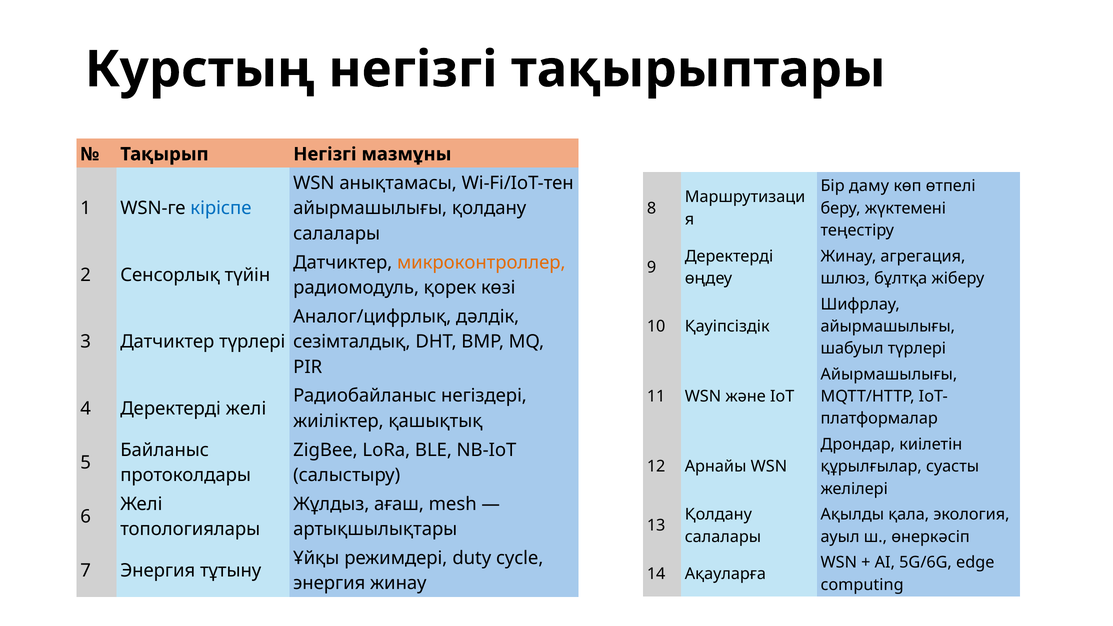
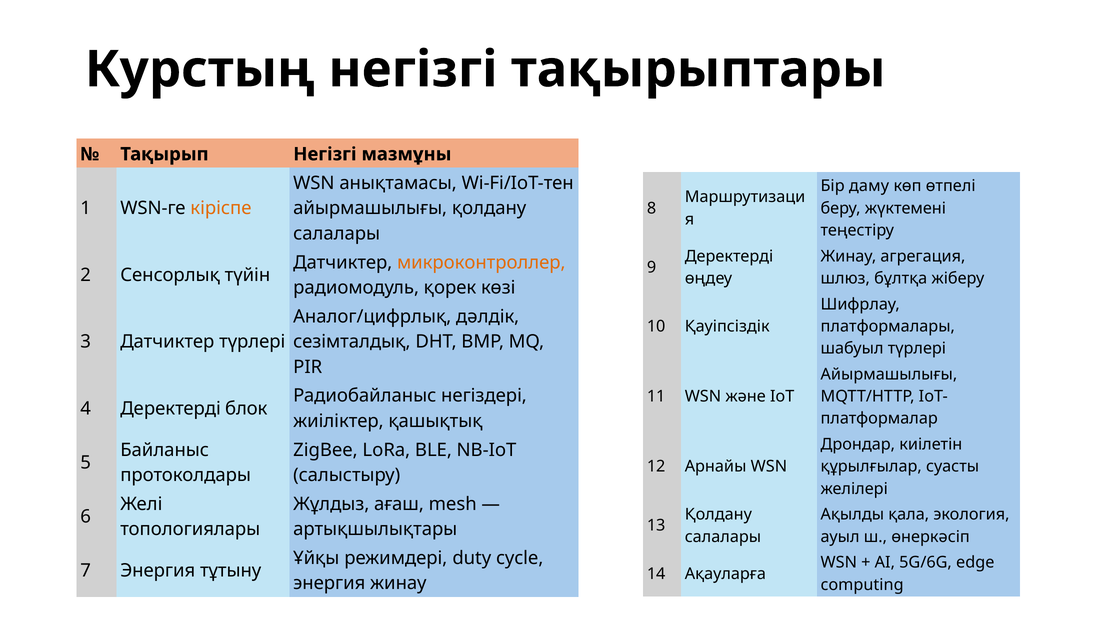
кіріспе colour: blue -> orange (221, 208)
айырмашылығы: айырмашылығы -> платформалары (888, 326)
Деректерді желі: желі -> блок (246, 408)
